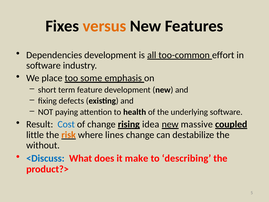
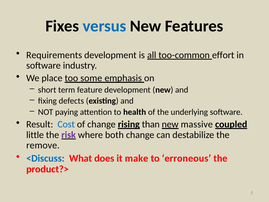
versus colour: orange -> blue (104, 26)
Dependencies: Dependencies -> Requirements (54, 55)
idea: idea -> than (151, 124)
risk colour: orange -> purple (69, 135)
lines: lines -> both (114, 135)
without: without -> remove (43, 145)
describing: describing -> erroneous (186, 158)
